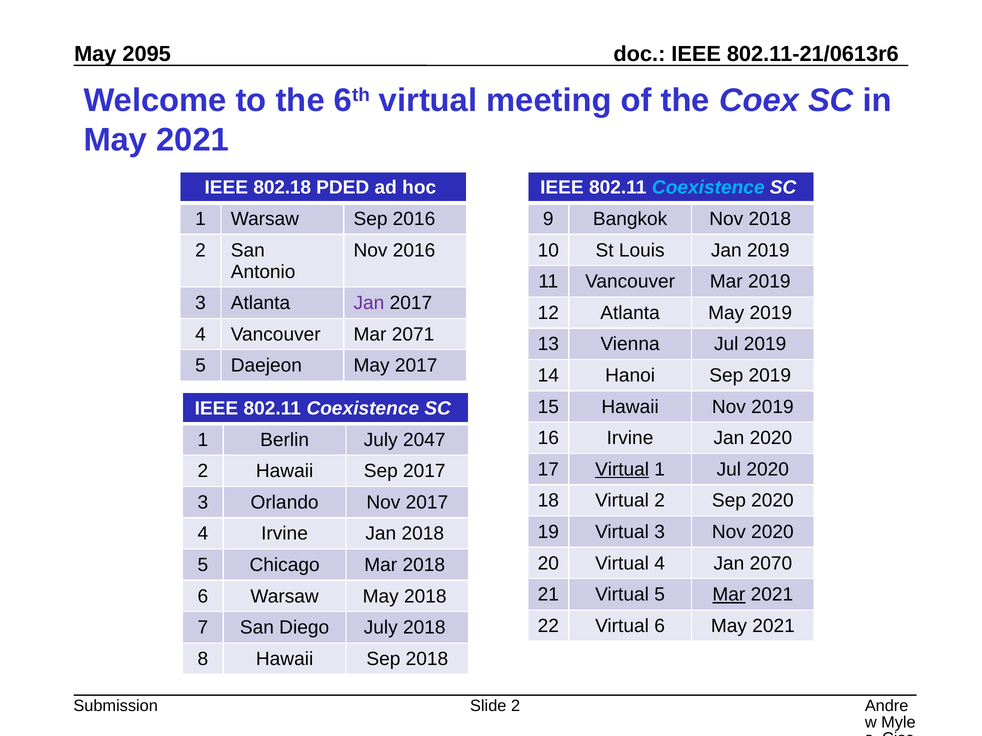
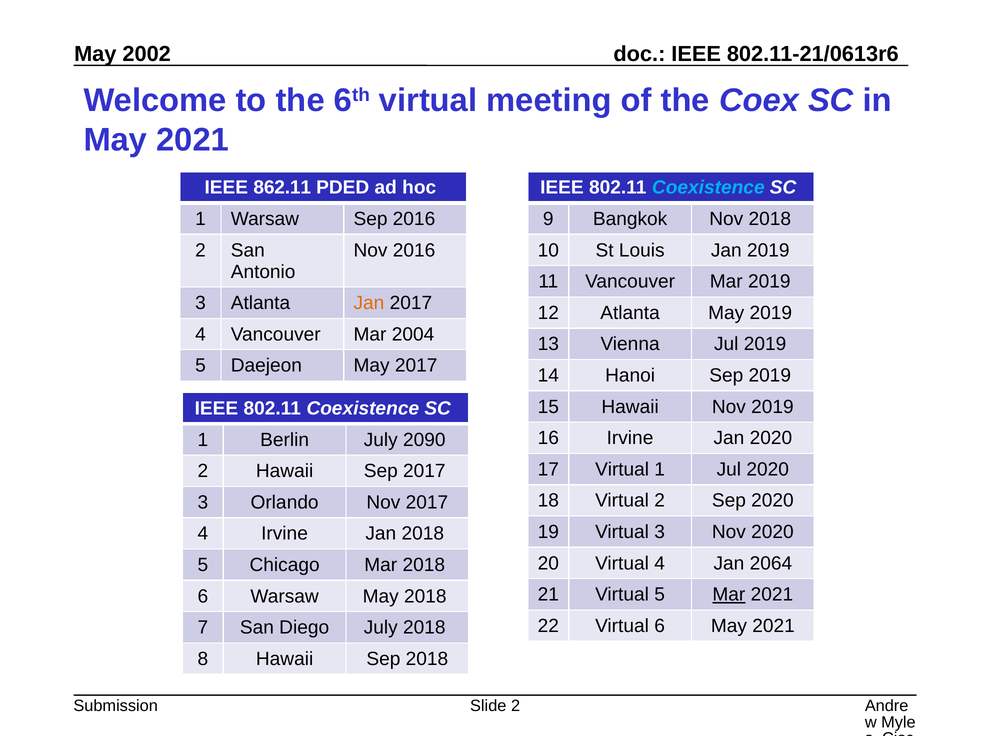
2095: 2095 -> 2002 (147, 54)
802.18: 802.18 -> 862.11 (282, 188)
Jan colour: purple -> orange (369, 303)
2071: 2071 -> 2004 (413, 335)
2047: 2047 -> 2090 (424, 440)
Virtual underline: present -> none (622, 470)
2070: 2070 -> 2064 (771, 564)
